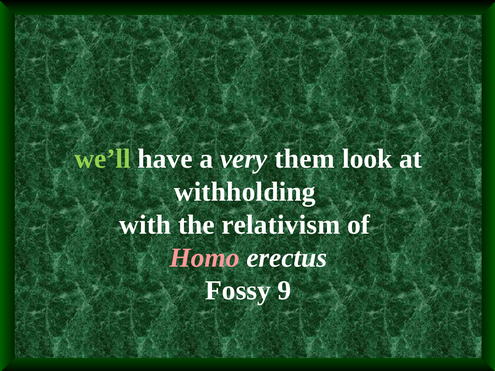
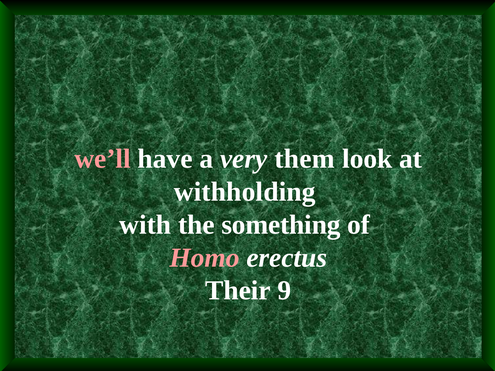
we’ll colour: light green -> pink (103, 159)
relativism: relativism -> something (281, 225)
Fossy: Fossy -> Their (238, 291)
